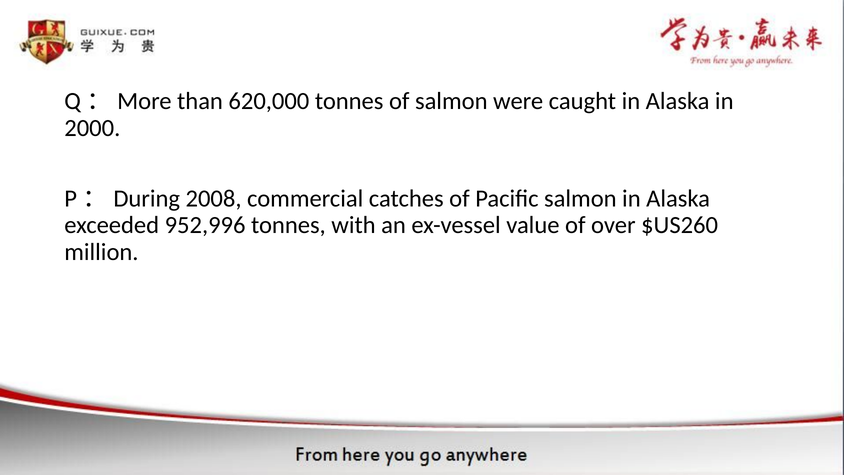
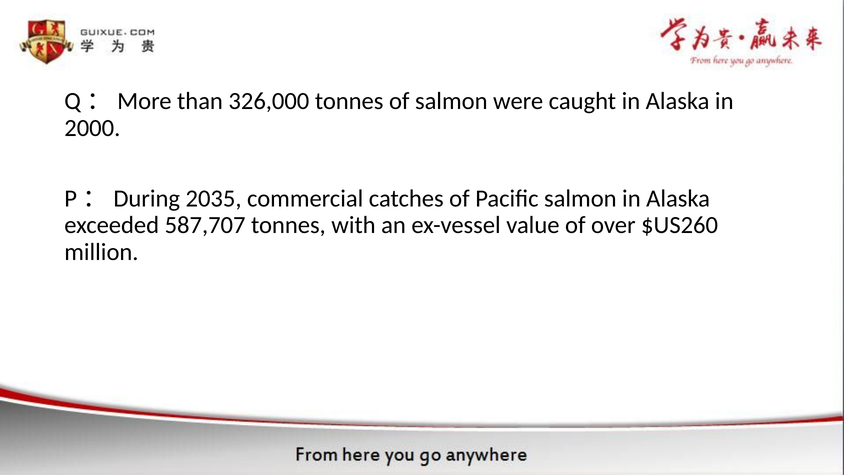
620,000: 620,000 -> 326,000 (269, 101)
2008: 2008 -> 2035 (214, 199)
952,996: 952,996 -> 587,707 (205, 225)
